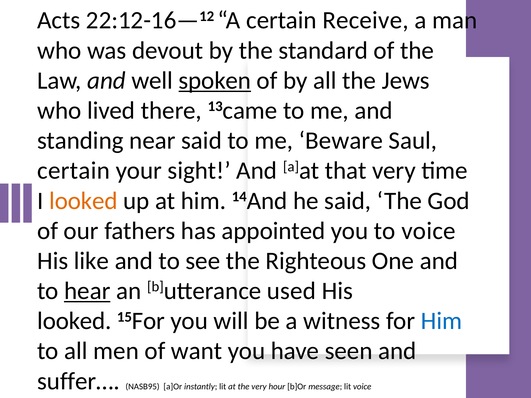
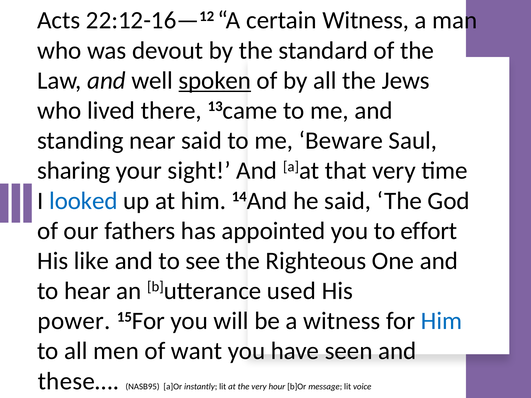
certain Receive: Receive -> Witness (366, 20)
certain: certain -> sharing (74, 171)
looked colour: orange -> blue (83, 201)
to voice: voice -> effort (429, 231)
hear underline: present -> none (87, 291)
looked: looked -> power (74, 321)
suffer…: suffer… -> these… (78, 381)
